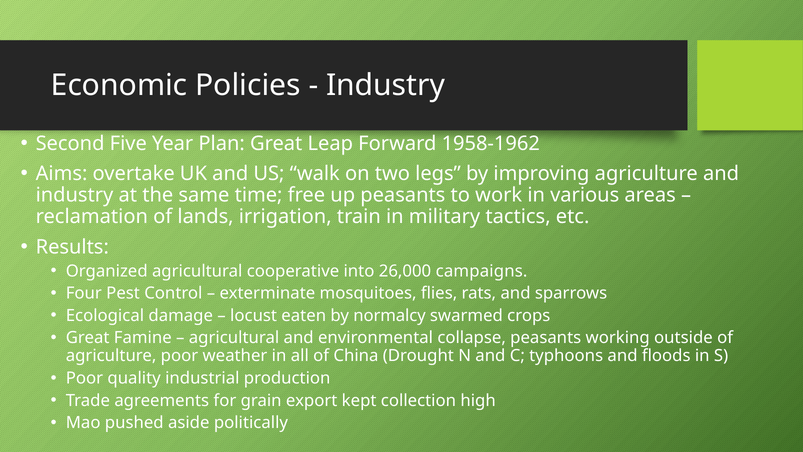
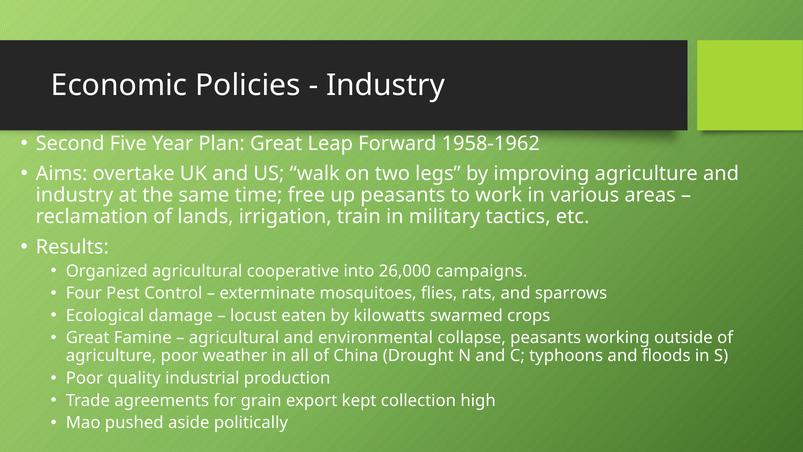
normalcy: normalcy -> kilowatts (389, 315)
